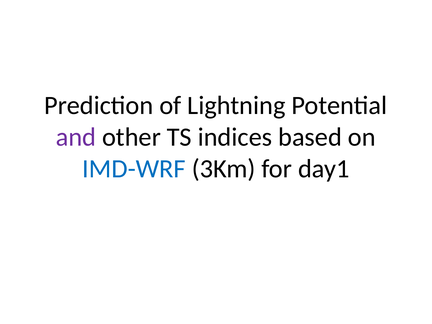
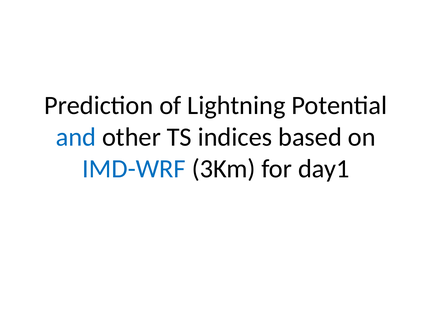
and colour: purple -> blue (76, 137)
